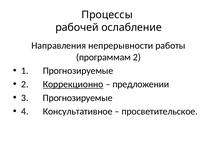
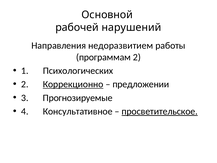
Процессы: Процессы -> Основной (107, 15)
ослабление: ослабление -> нарушений (131, 27)
непрерывности: непрерывности -> недоразвитием (121, 46)
1 Прогнозируемые: Прогнозируемые -> Психологических (78, 71)
просветительское underline: none -> present (160, 111)
